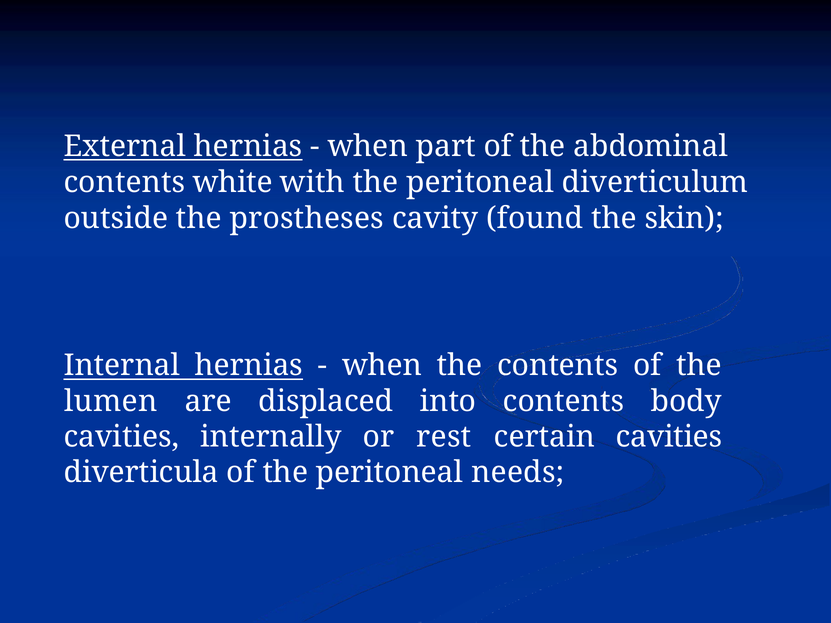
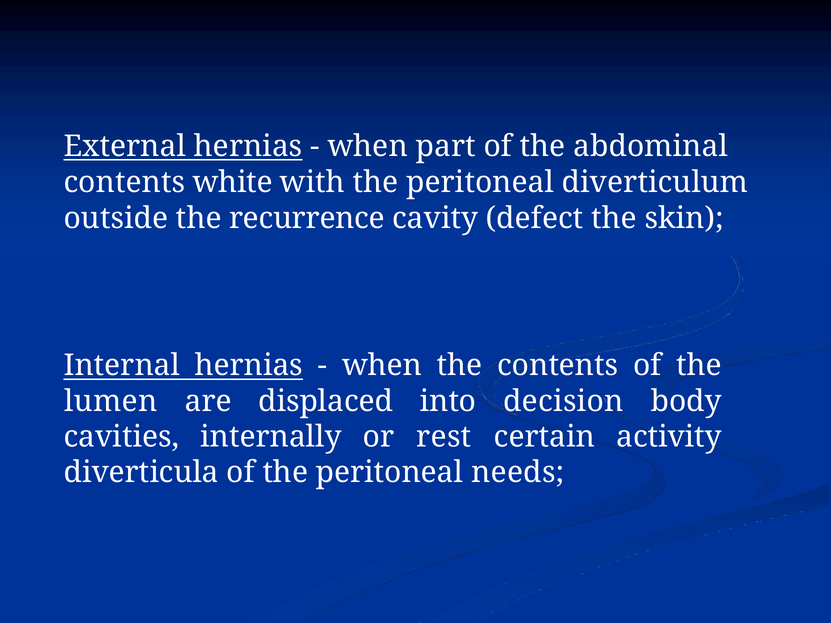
prostheses: prostheses -> recurrence (307, 218)
found: found -> defect (535, 218)
into contents: contents -> decision (563, 401)
certain cavities: cavities -> activity (669, 437)
